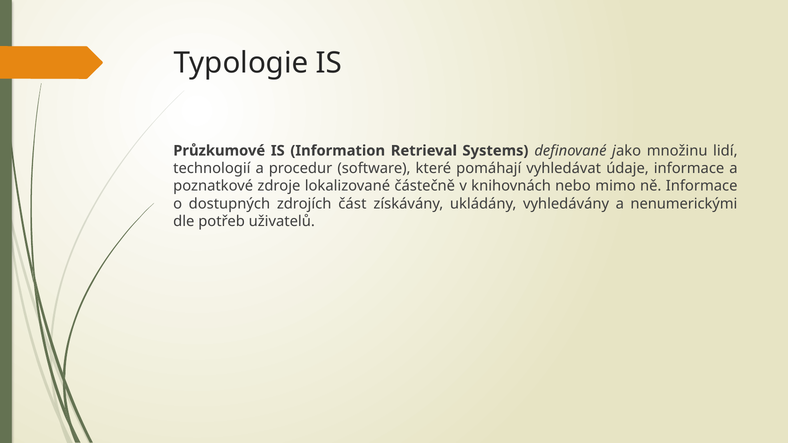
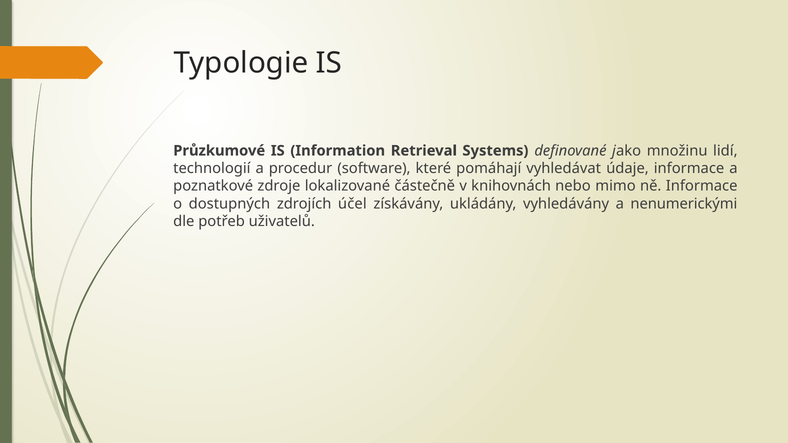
část: část -> účel (352, 204)
